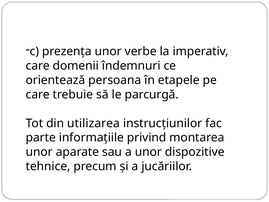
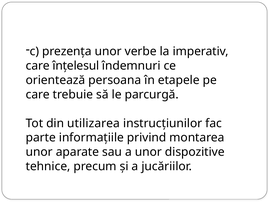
domenii: domenii -> înțelesul (76, 66)
